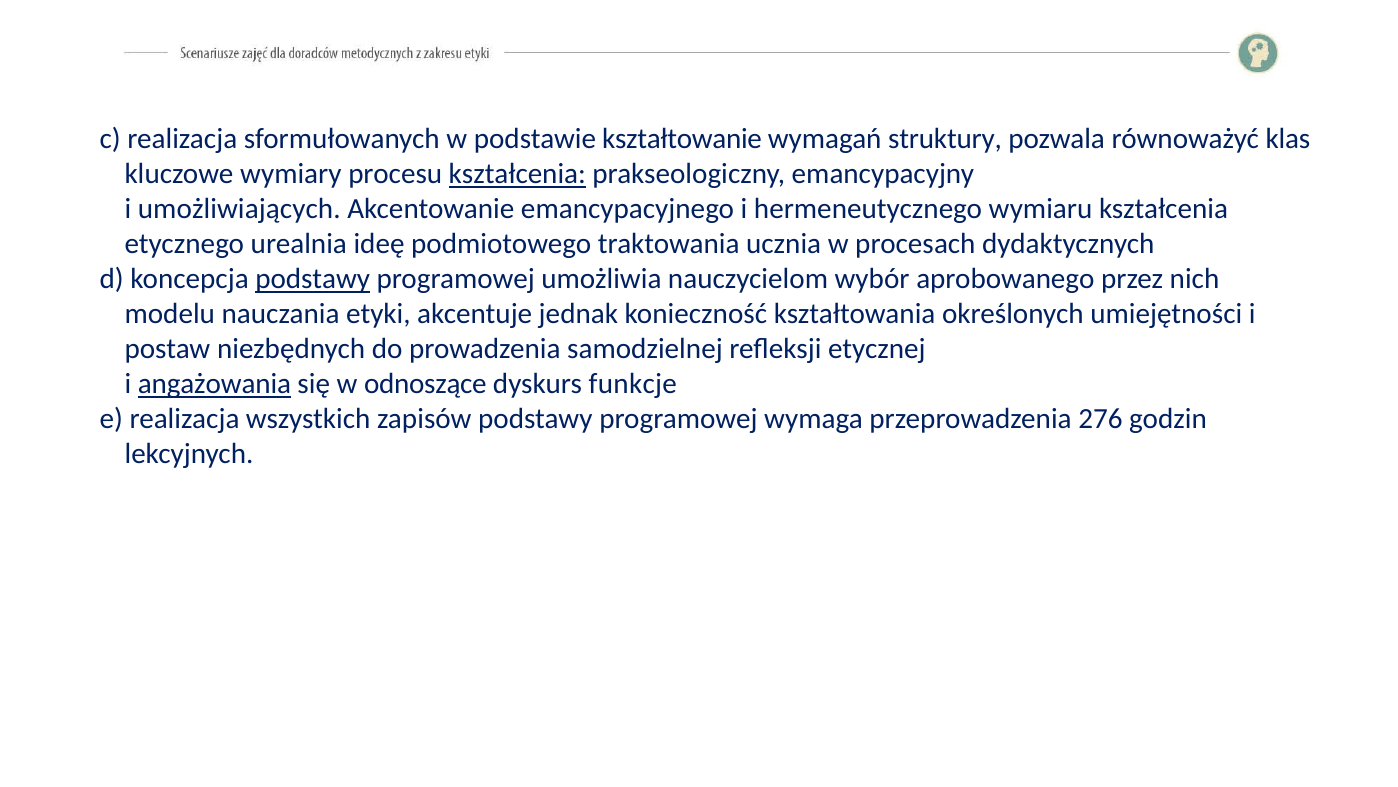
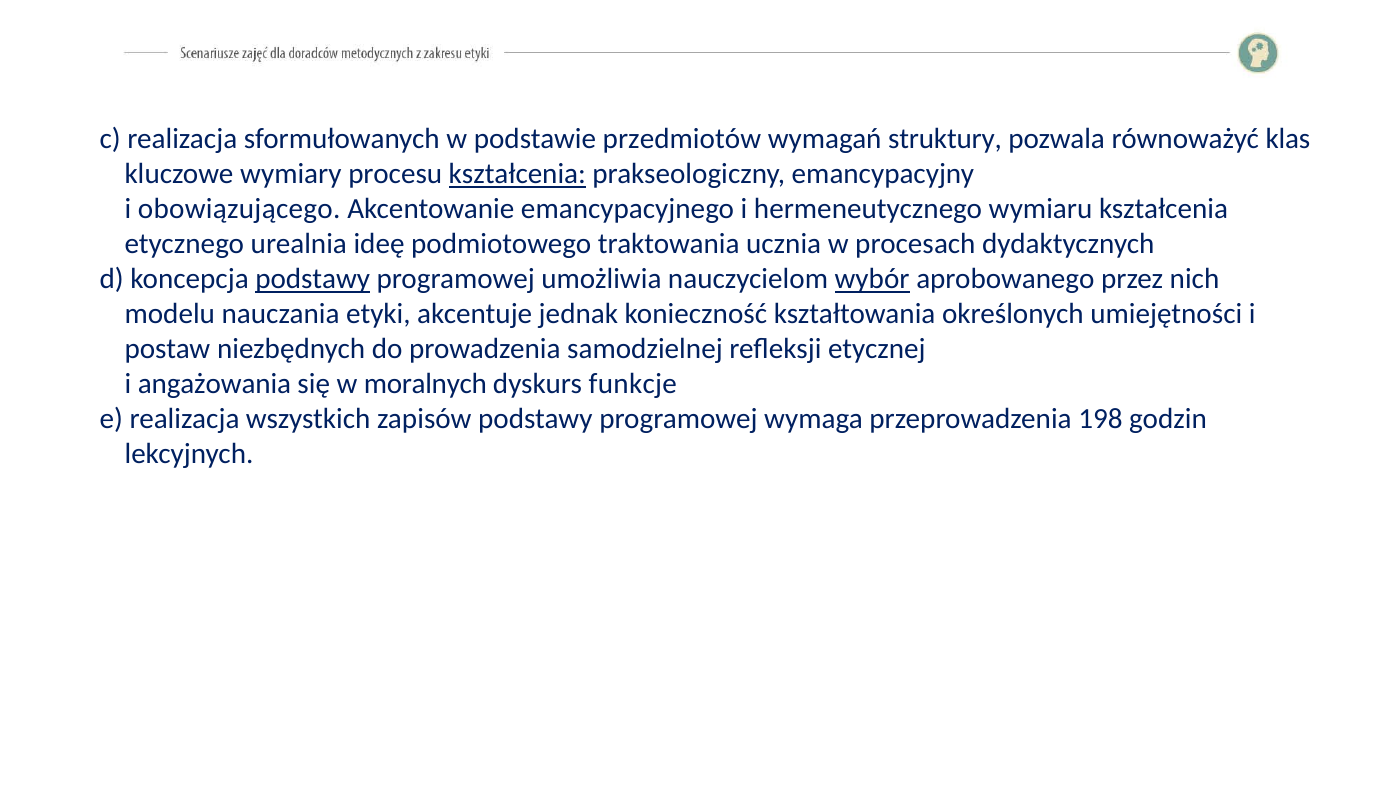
kształtowanie: kształtowanie -> przedmiotów (682, 139)
umożliwiających: umożliwiających -> obowiązującego (239, 209)
wybór underline: none -> present (872, 279)
angażowania underline: present -> none (214, 384)
odnoszące: odnoszące -> moralnych (425, 384)
276: 276 -> 198 (1100, 419)
